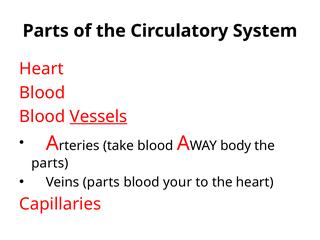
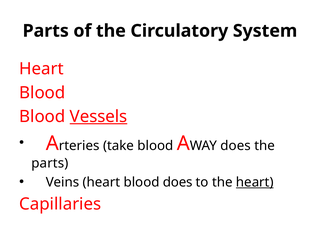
body: body -> does (236, 146)
Veins parts: parts -> heart (101, 182)
blood your: your -> does (178, 182)
heart underline: none -> present (255, 182)
